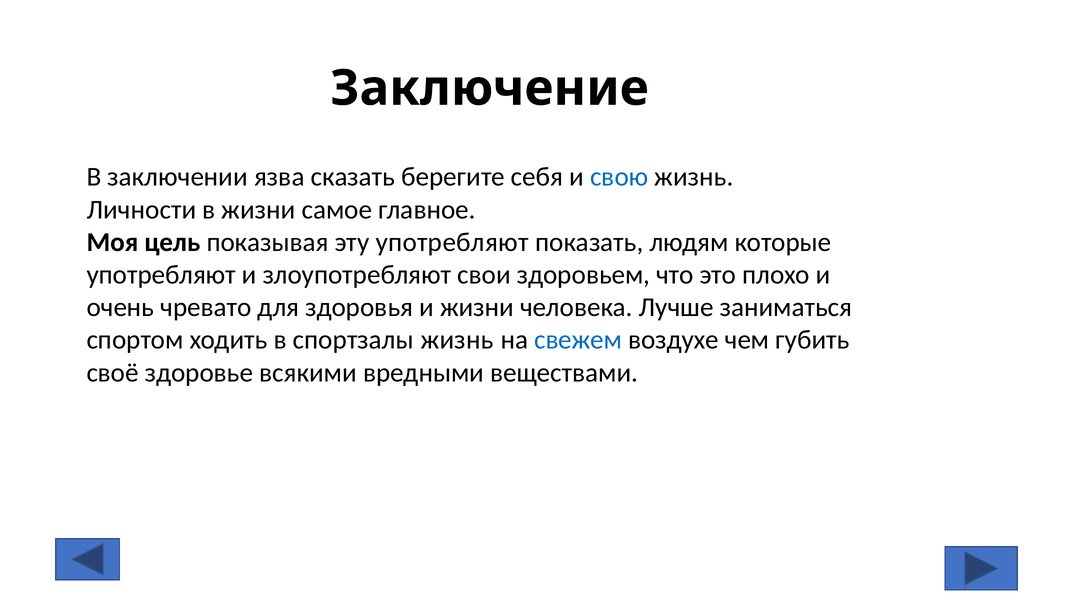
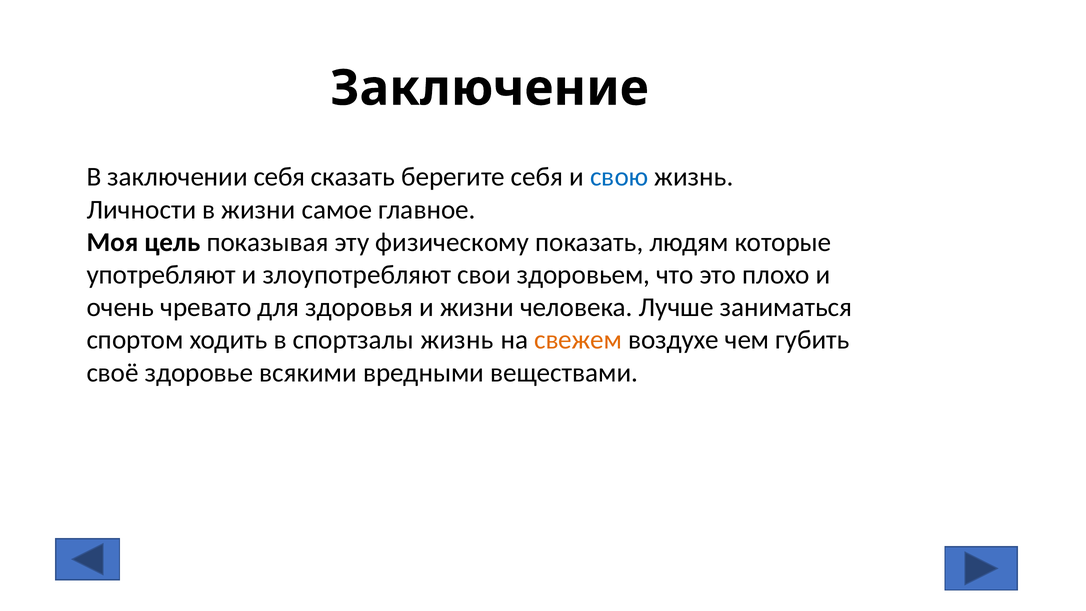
заключении язва: язва -> себя (279, 177)
эту употребляют: употребляют -> физическому (452, 242)
свежем colour: blue -> orange (578, 340)
